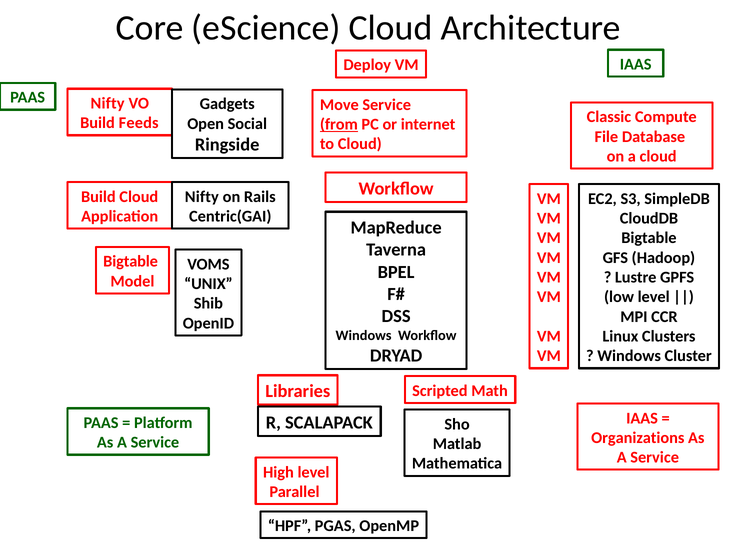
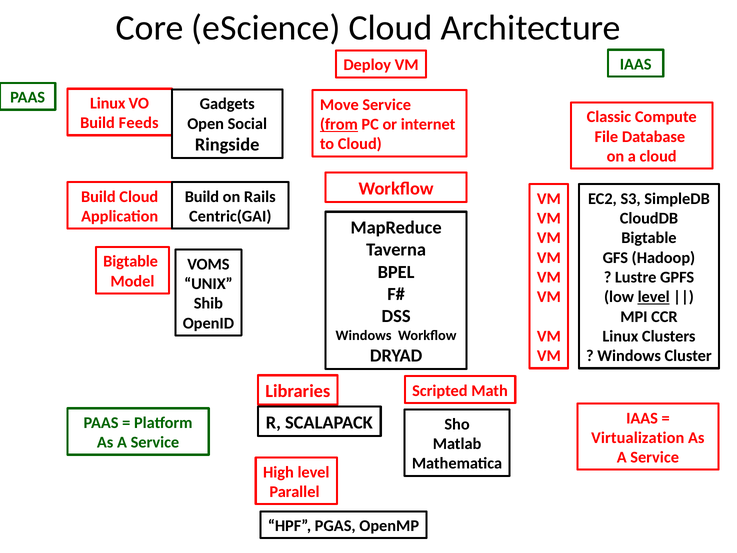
PAAS Nifty: Nifty -> Linux (108, 103)
Nifty: Nifty -> Build (202, 197)
level underline: none -> present (654, 297)
Organizations: Organizations -> Virtualization (638, 438)
